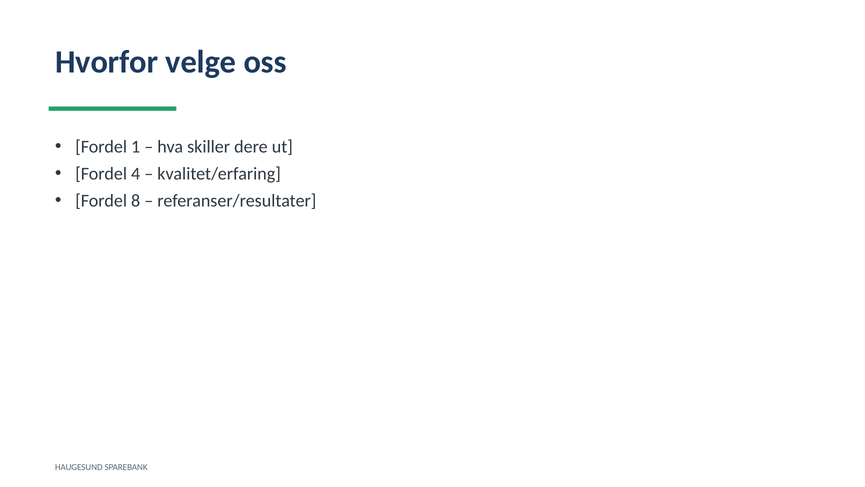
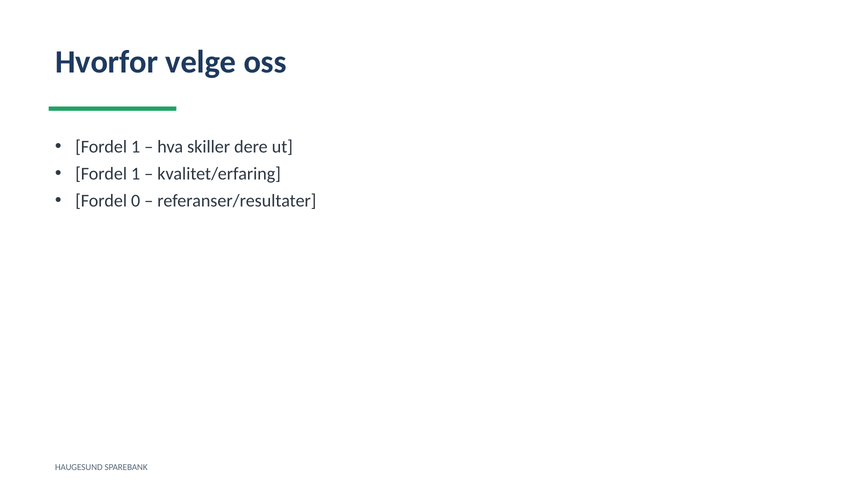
4: 4 -> 1 (136, 174)
8: 8 -> 0 (136, 201)
